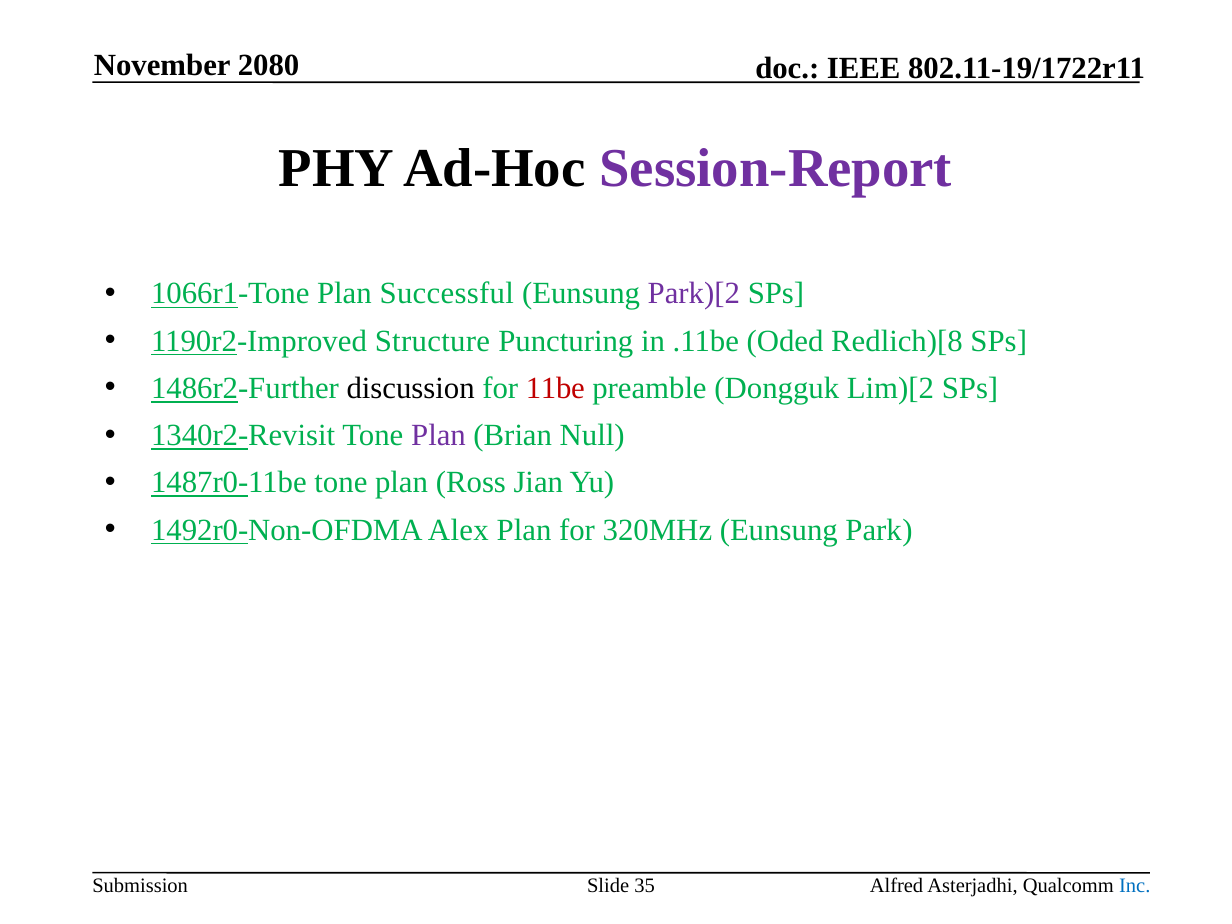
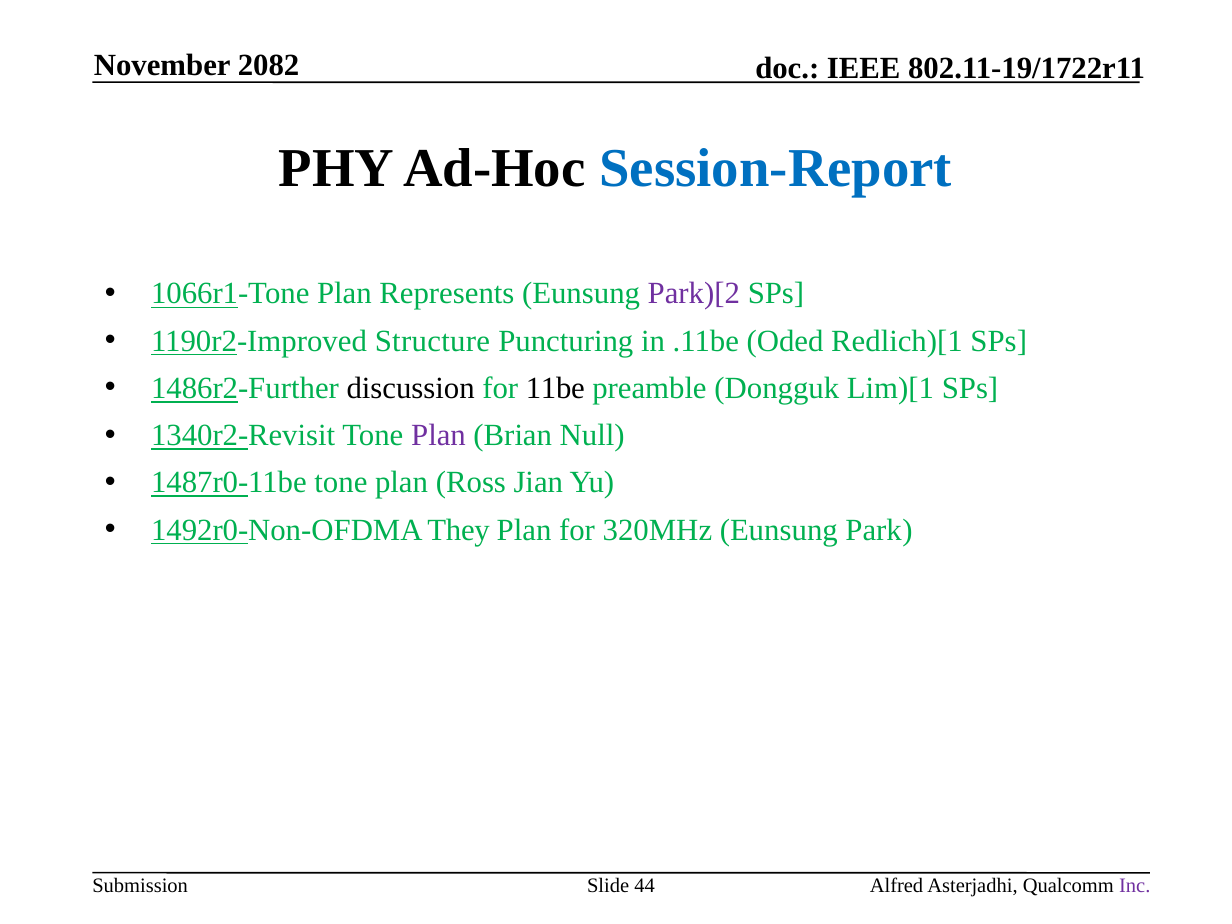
2080: 2080 -> 2082 (269, 65)
Session-Report colour: purple -> blue (776, 168)
Successful: Successful -> Represents (447, 294)
Redlich)[8: Redlich)[8 -> Redlich)[1 (897, 341)
11be colour: red -> black (555, 388)
Lim)[2: Lim)[2 -> Lim)[1 (890, 388)
Alex: Alex -> They (459, 530)
35: 35 -> 44 (645, 886)
Inc colour: blue -> purple (1135, 886)
